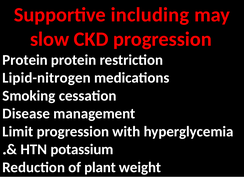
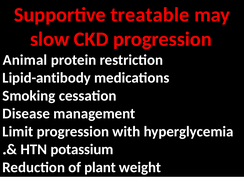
including: including -> treatable (150, 15)
Protein: Protein -> Animal (25, 60)
Lipid-nitrogen: Lipid-nitrogen -> Lipid-antibody (47, 78)
